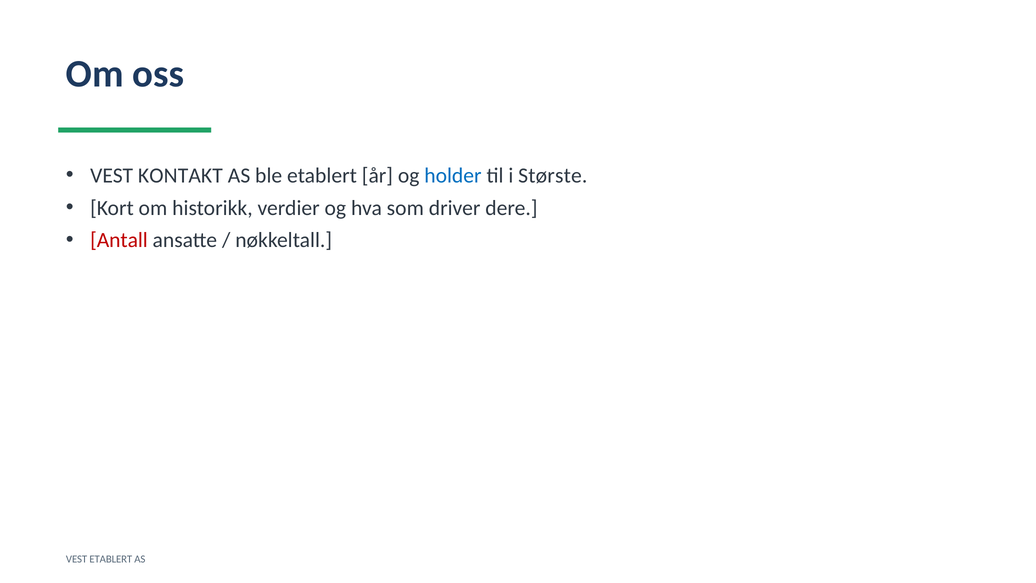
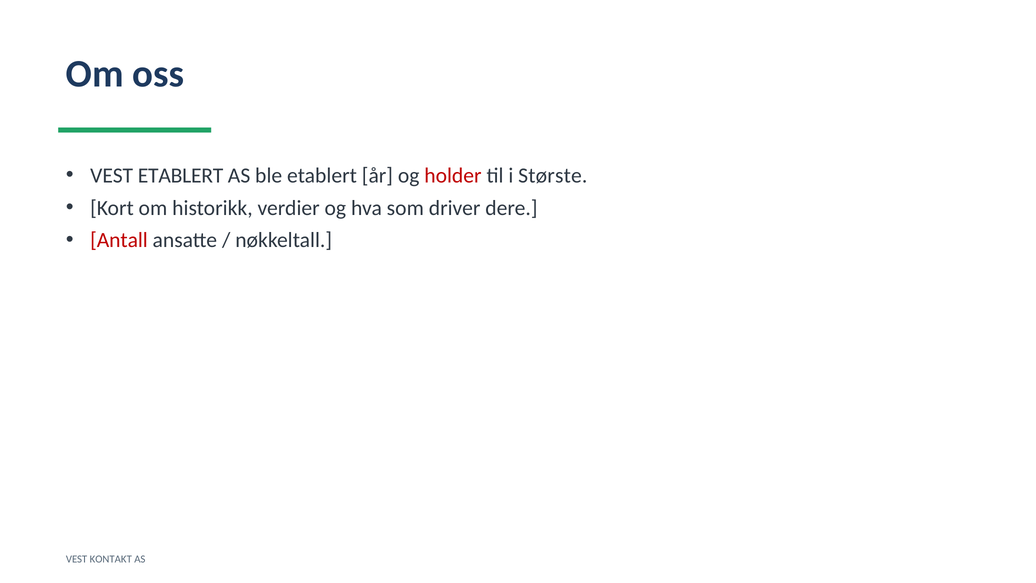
VEST KONTAKT: KONTAKT -> ETABLERT (181, 175)
holder colour: blue -> red (453, 175)
VEST ETABLERT: ETABLERT -> KONTAKT (111, 559)
